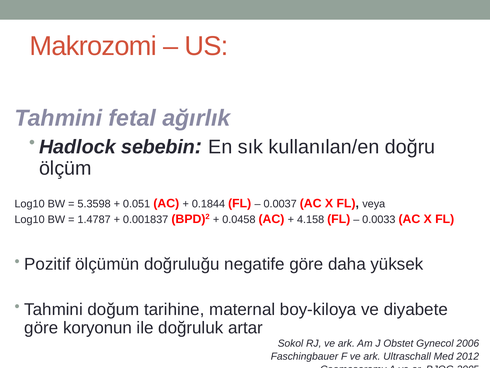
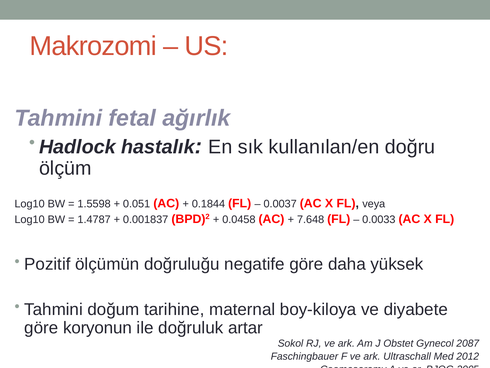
sebebin: sebebin -> hastalık (158, 147)
5.3598: 5.3598 -> 1.5598 (94, 204)
4.158: 4.158 -> 7.648 (311, 219)
2006: 2006 -> 2087 (468, 343)
